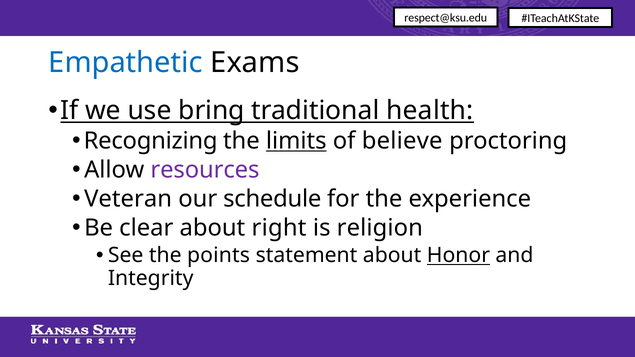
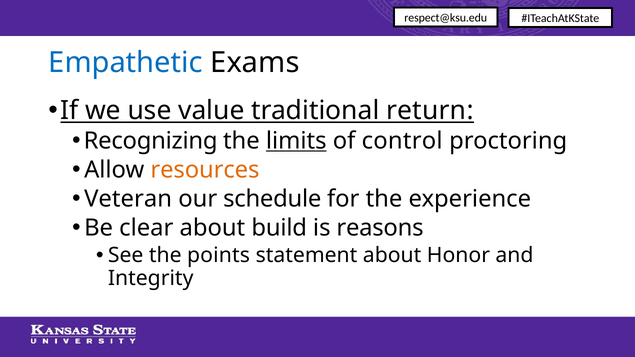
bring: bring -> value (211, 110)
health: health -> return (430, 110)
believe: believe -> control (402, 141)
resources colour: purple -> orange (205, 170)
right: right -> build (279, 228)
religion: religion -> reasons (380, 228)
Honor underline: present -> none (458, 256)
